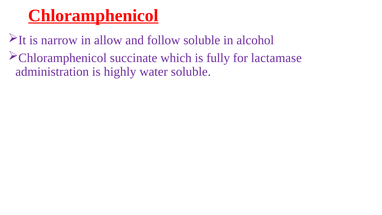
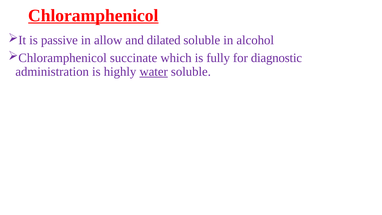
narrow: narrow -> passive (59, 40)
follow: follow -> dilated (164, 40)
lactamase: lactamase -> diagnostic (276, 58)
water underline: none -> present (154, 72)
